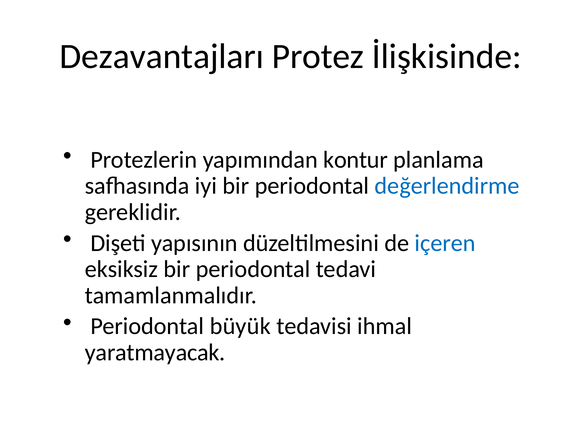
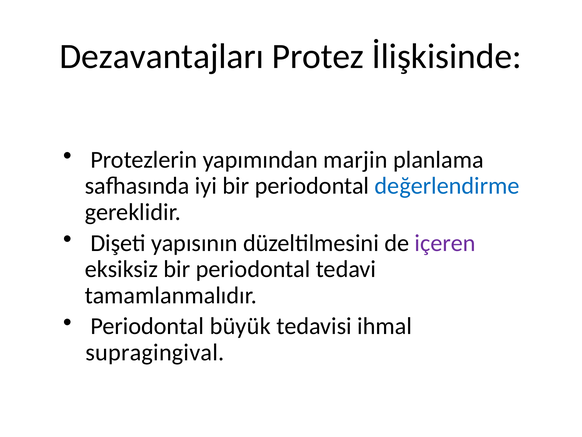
kontur: kontur -> marjin (355, 159)
içeren colour: blue -> purple (445, 243)
yaratmayacak: yaratmayacak -> supragingival (155, 352)
